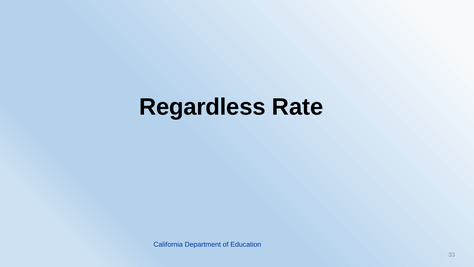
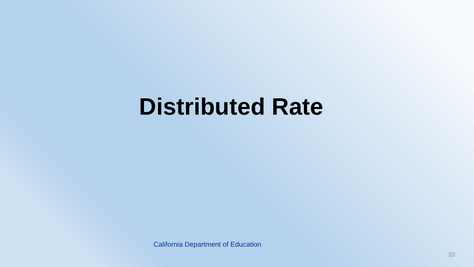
Regardless: Regardless -> Distributed (202, 107)
